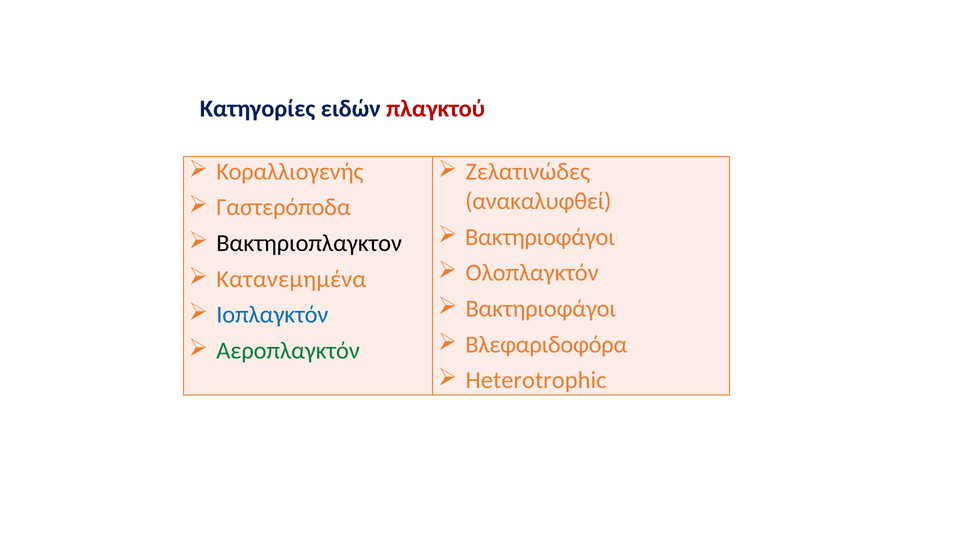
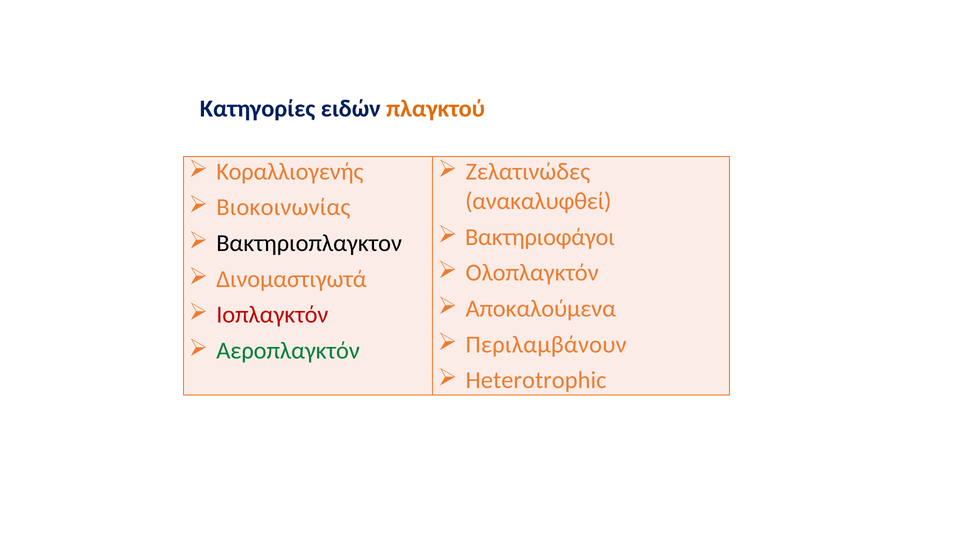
πλαγκτού colour: red -> orange (436, 109)
Γαστερόποδα: Γαστερόποδα -> Βιοκοινωνίας (283, 208)
Κατανεμημένα: Κατανεμημένα -> Δινομαστιγωτά (291, 279)
Βακτηριοφάγοι: Βακτηριοφάγοι -> Αποκαλούμενα (541, 309)
Ιοπλαγκτόν colour: blue -> red (272, 315)
Βλεφαριδοφόρα: Βλεφαριδοφόρα -> Περιλαμβάνουν (546, 345)
